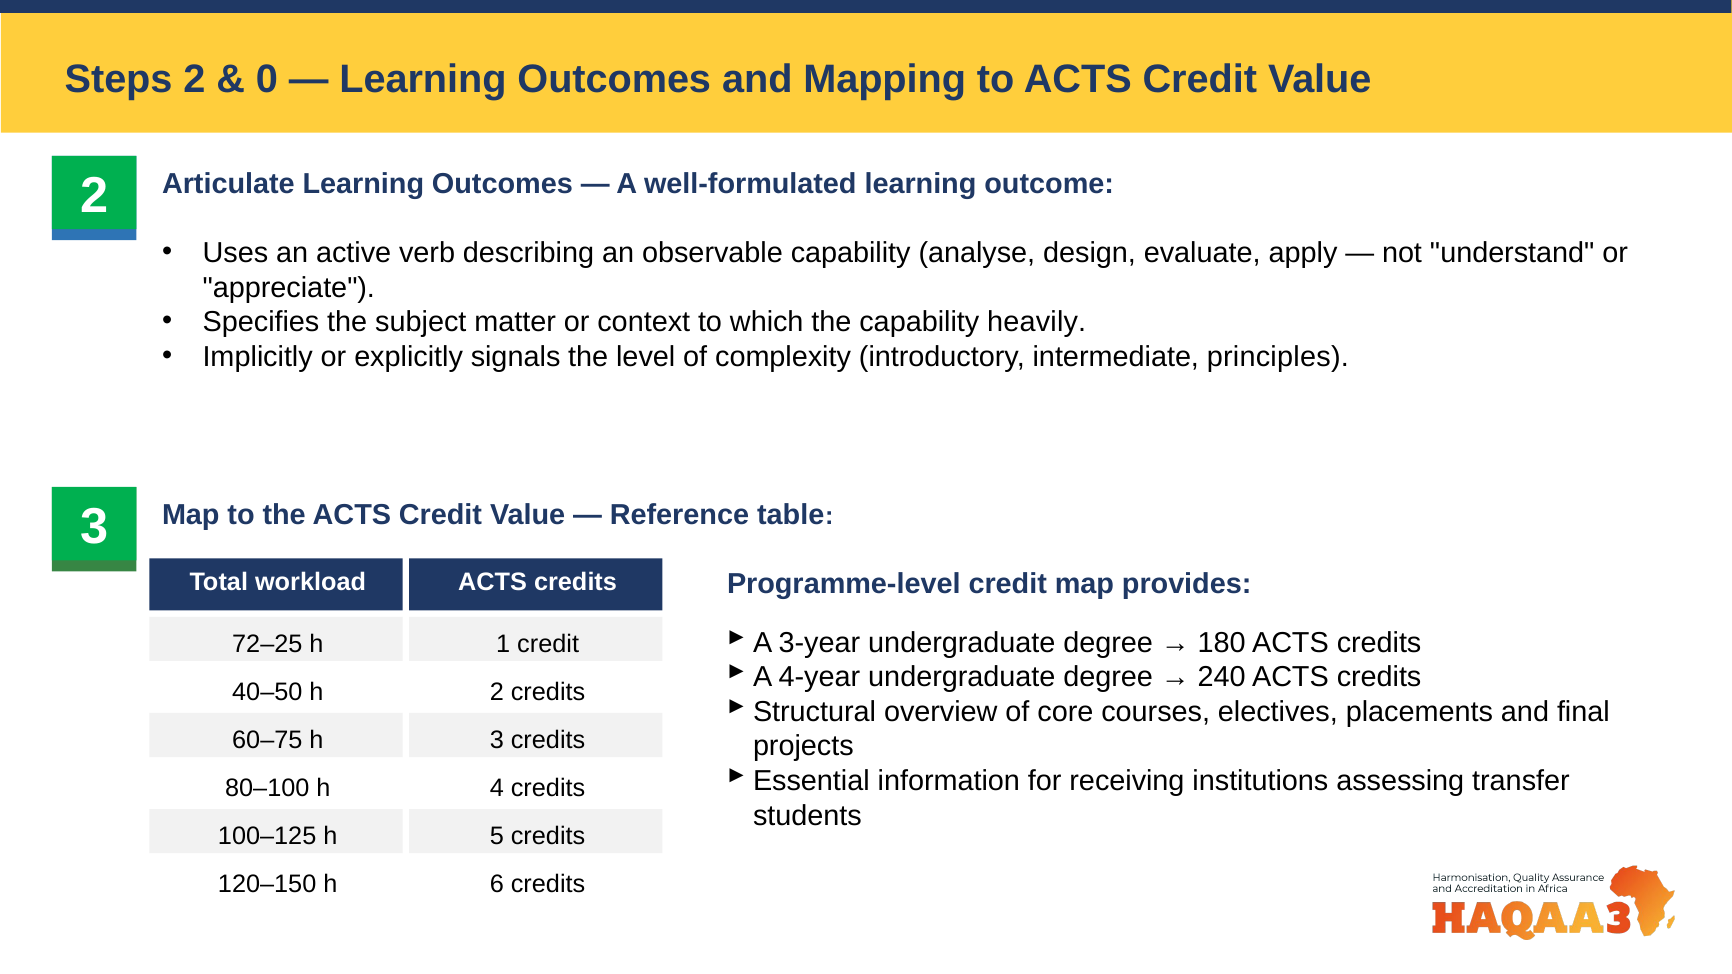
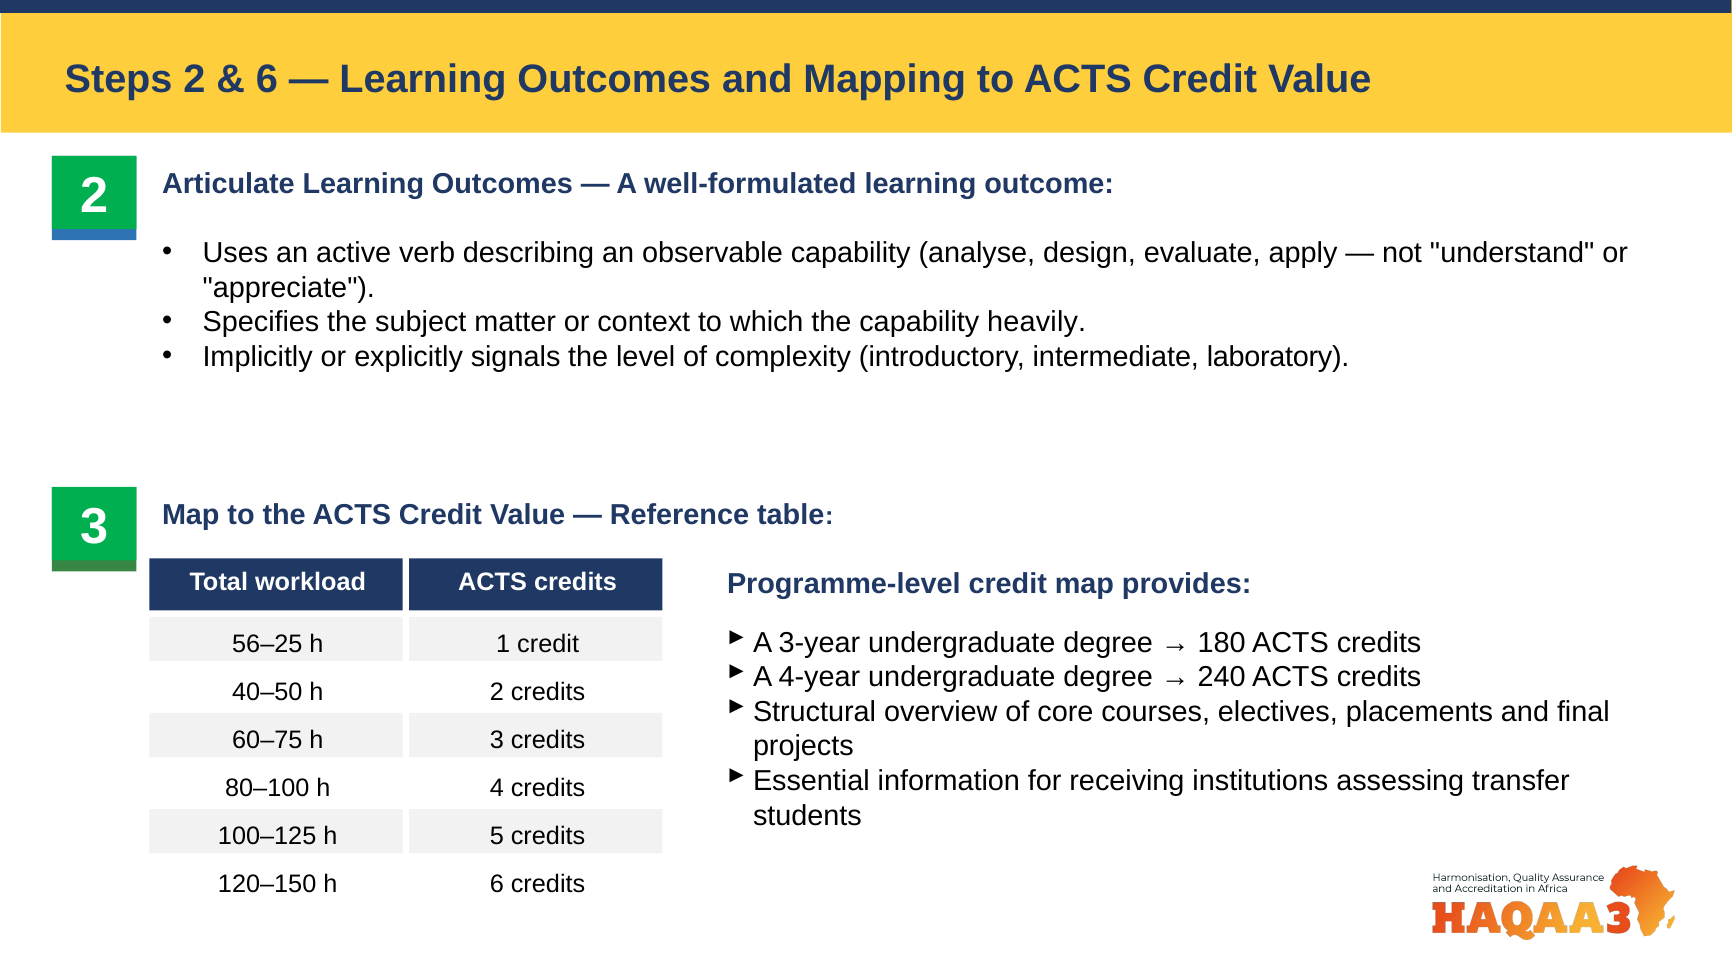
0: 0 -> 6 (267, 79)
principles: principles -> laboratory (1278, 357)
72–25: 72–25 -> 56–25 (267, 644)
